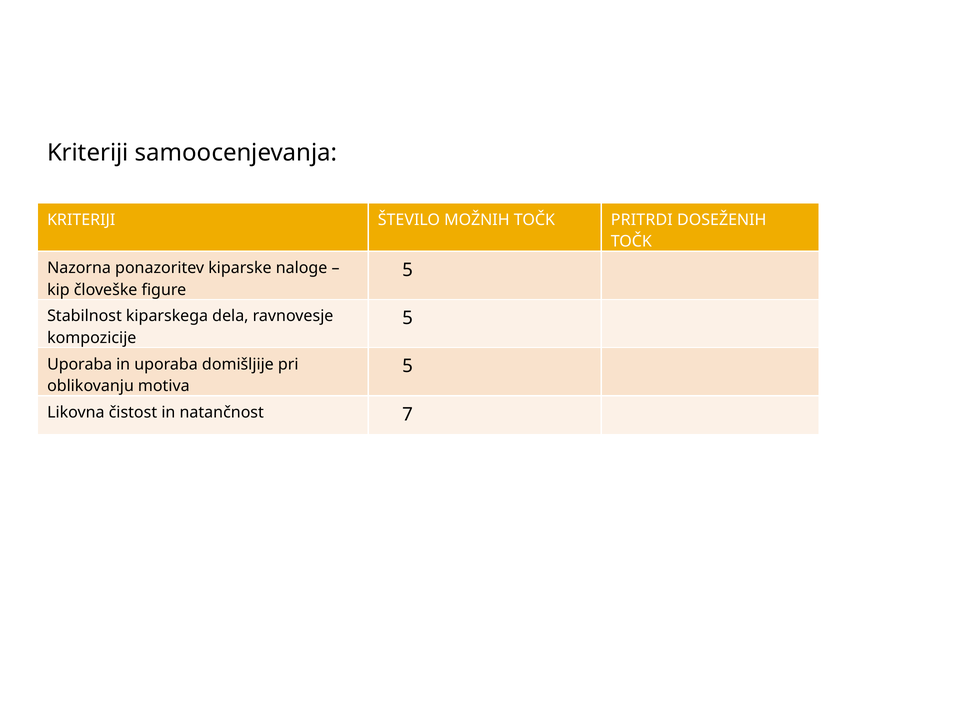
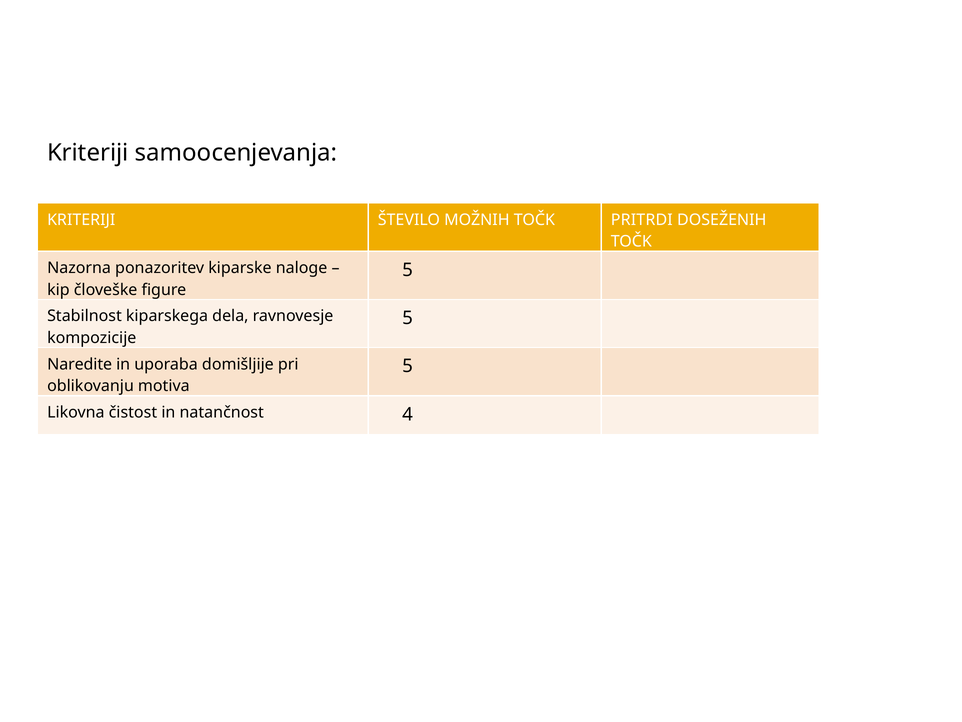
Uporaba: Uporaba -> Naredite (80, 364)
7: 7 -> 4 (408, 414)
